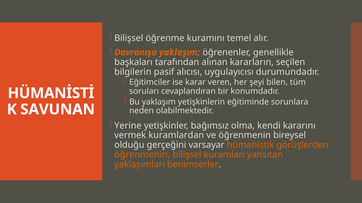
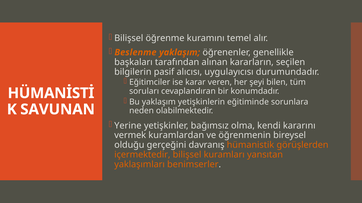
Davranışa: Davranışa -> Beslenme (135, 53)
varsayar: varsayar -> davranış (207, 145)
öğrenmenin: öğrenmenin -> içermektedir (142, 155)
